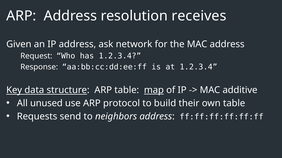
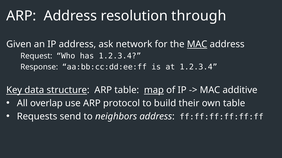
receives: receives -> through (199, 16)
MAC underline: none -> present (197, 44)
unused: unused -> overlap (46, 104)
